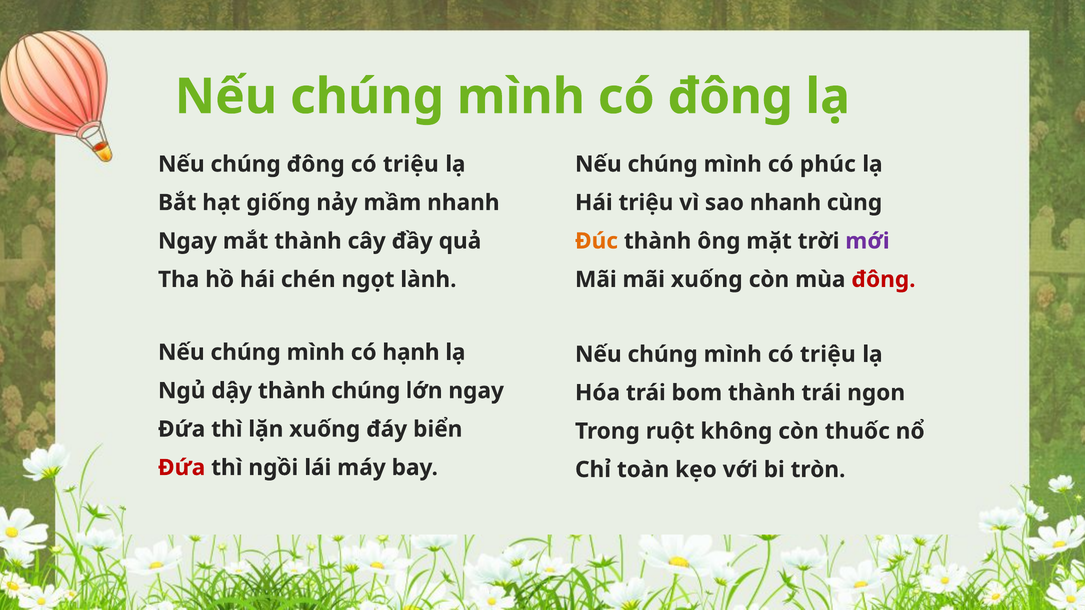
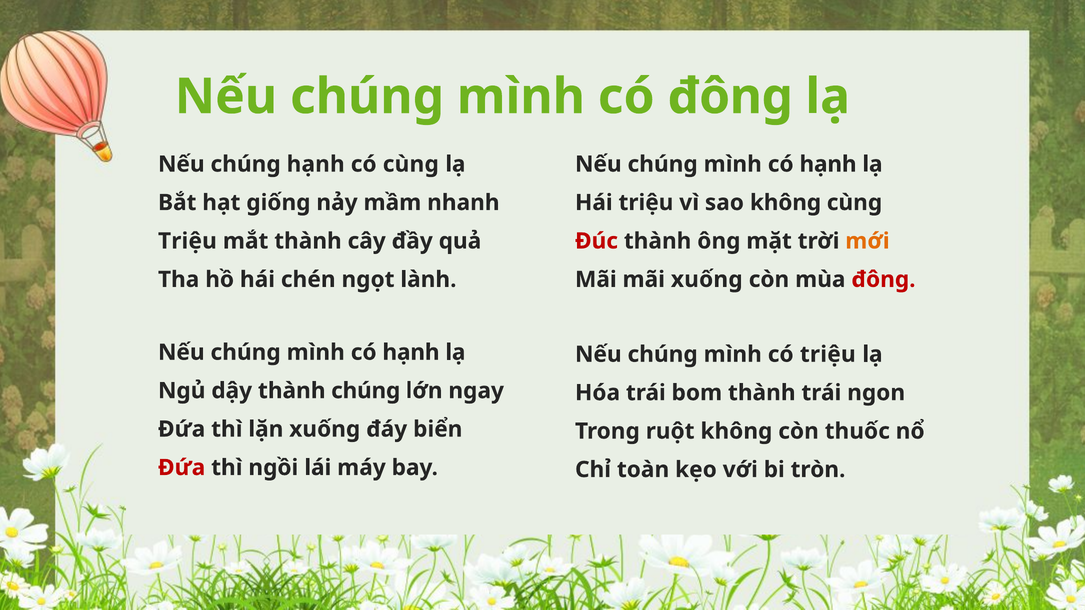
chúng đông: đông -> hạnh (316, 164)
triệu: triệu -> cùng (411, 164)
phúc: phúc -> hạnh (828, 164)
nhanh: nhanh -> không (785, 203)
Ngay: Ngay -> Triệu (187, 241)
Đúc colour: orange -> red (597, 241)
mới colour: purple -> orange (867, 241)
